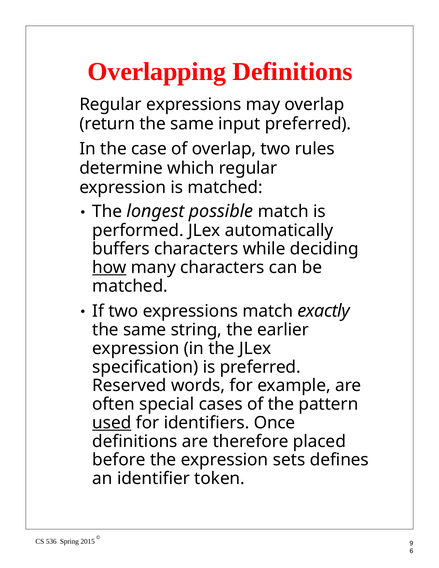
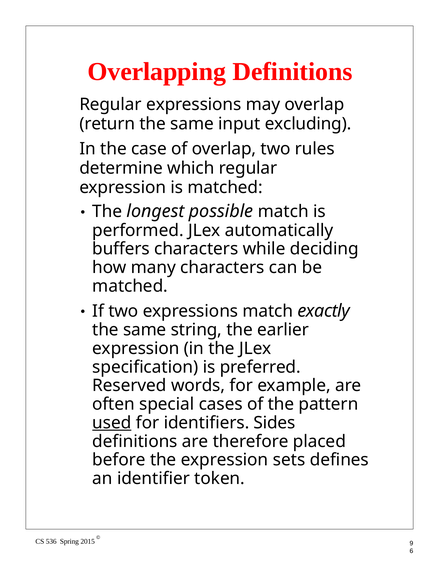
input preferred: preferred -> excluding (308, 124)
how underline: present -> none (109, 268)
Once: Once -> Sides (275, 423)
